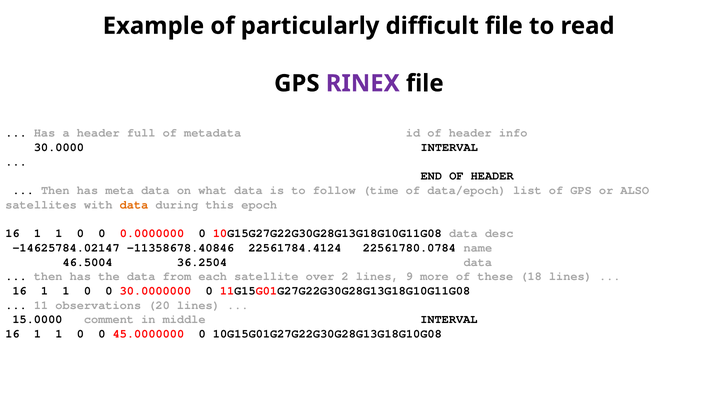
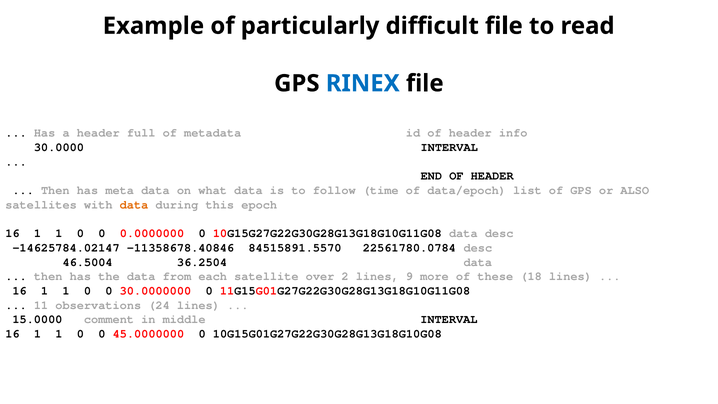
RINEX colour: purple -> blue (363, 83)
22561784.4124: 22561784.4124 -> 84515891.5570 (295, 248)
22561780.0784 name: name -> desc (478, 248)
20: 20 -> 24 (159, 305)
